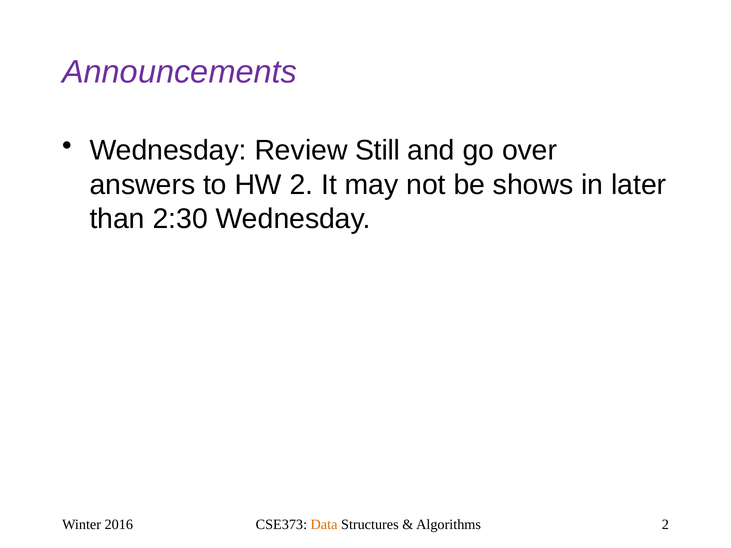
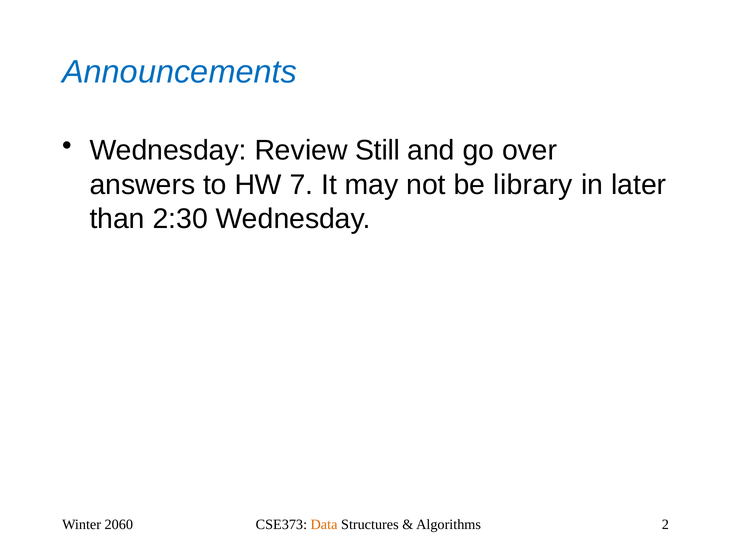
Announcements colour: purple -> blue (180, 72)
HW 2: 2 -> 7 (302, 185)
shows: shows -> library (533, 185)
2016: 2016 -> 2060 (119, 525)
